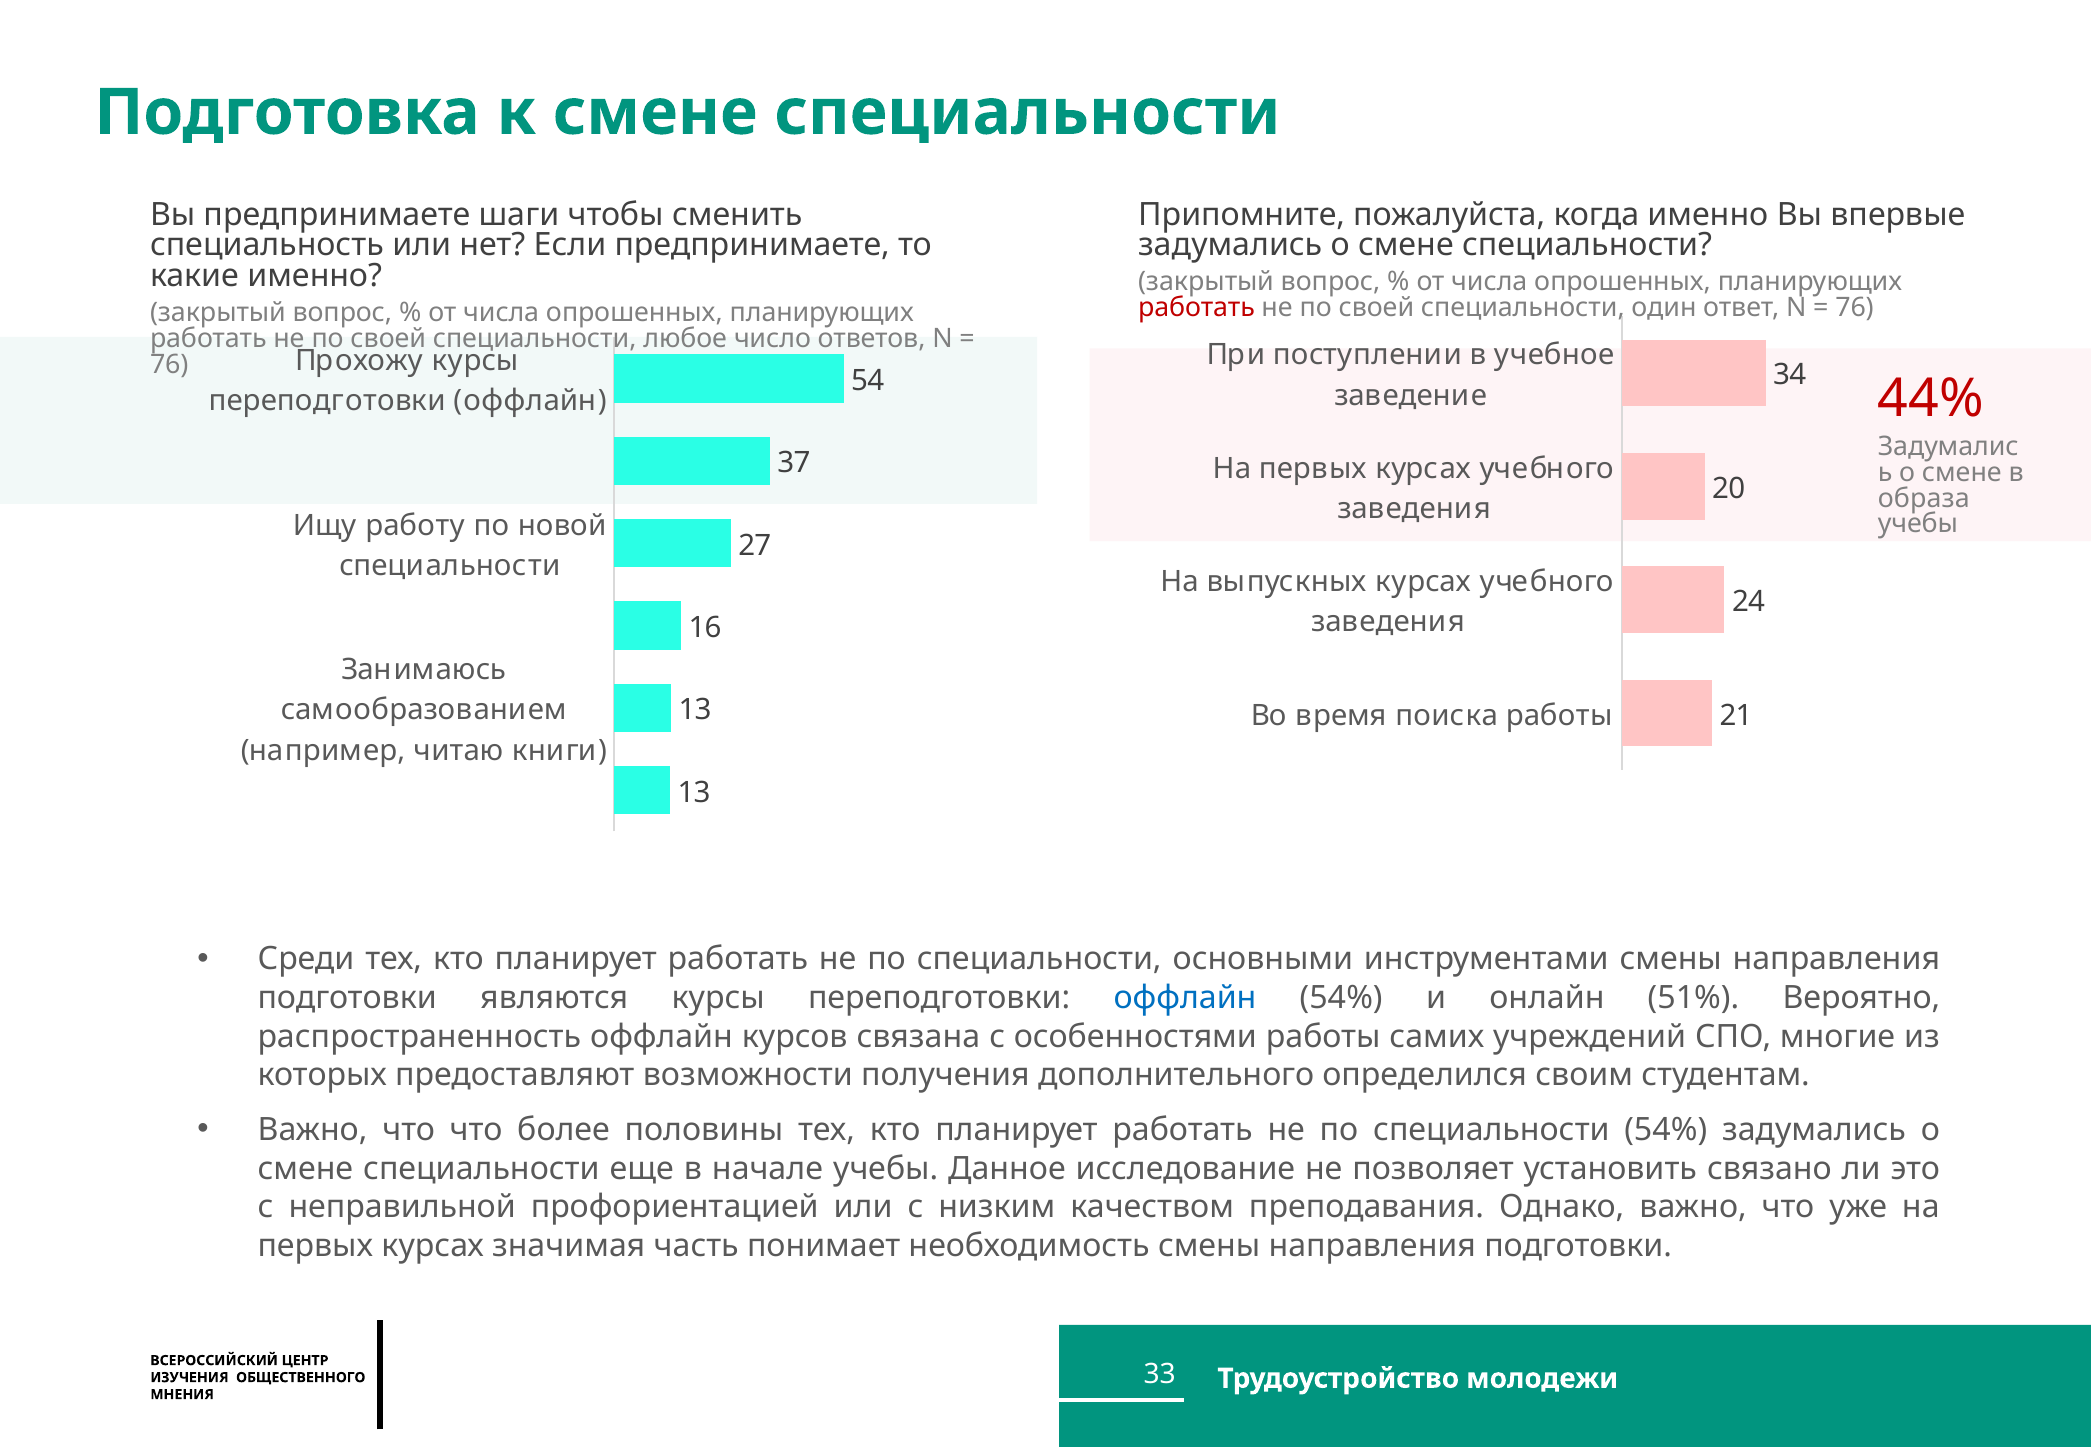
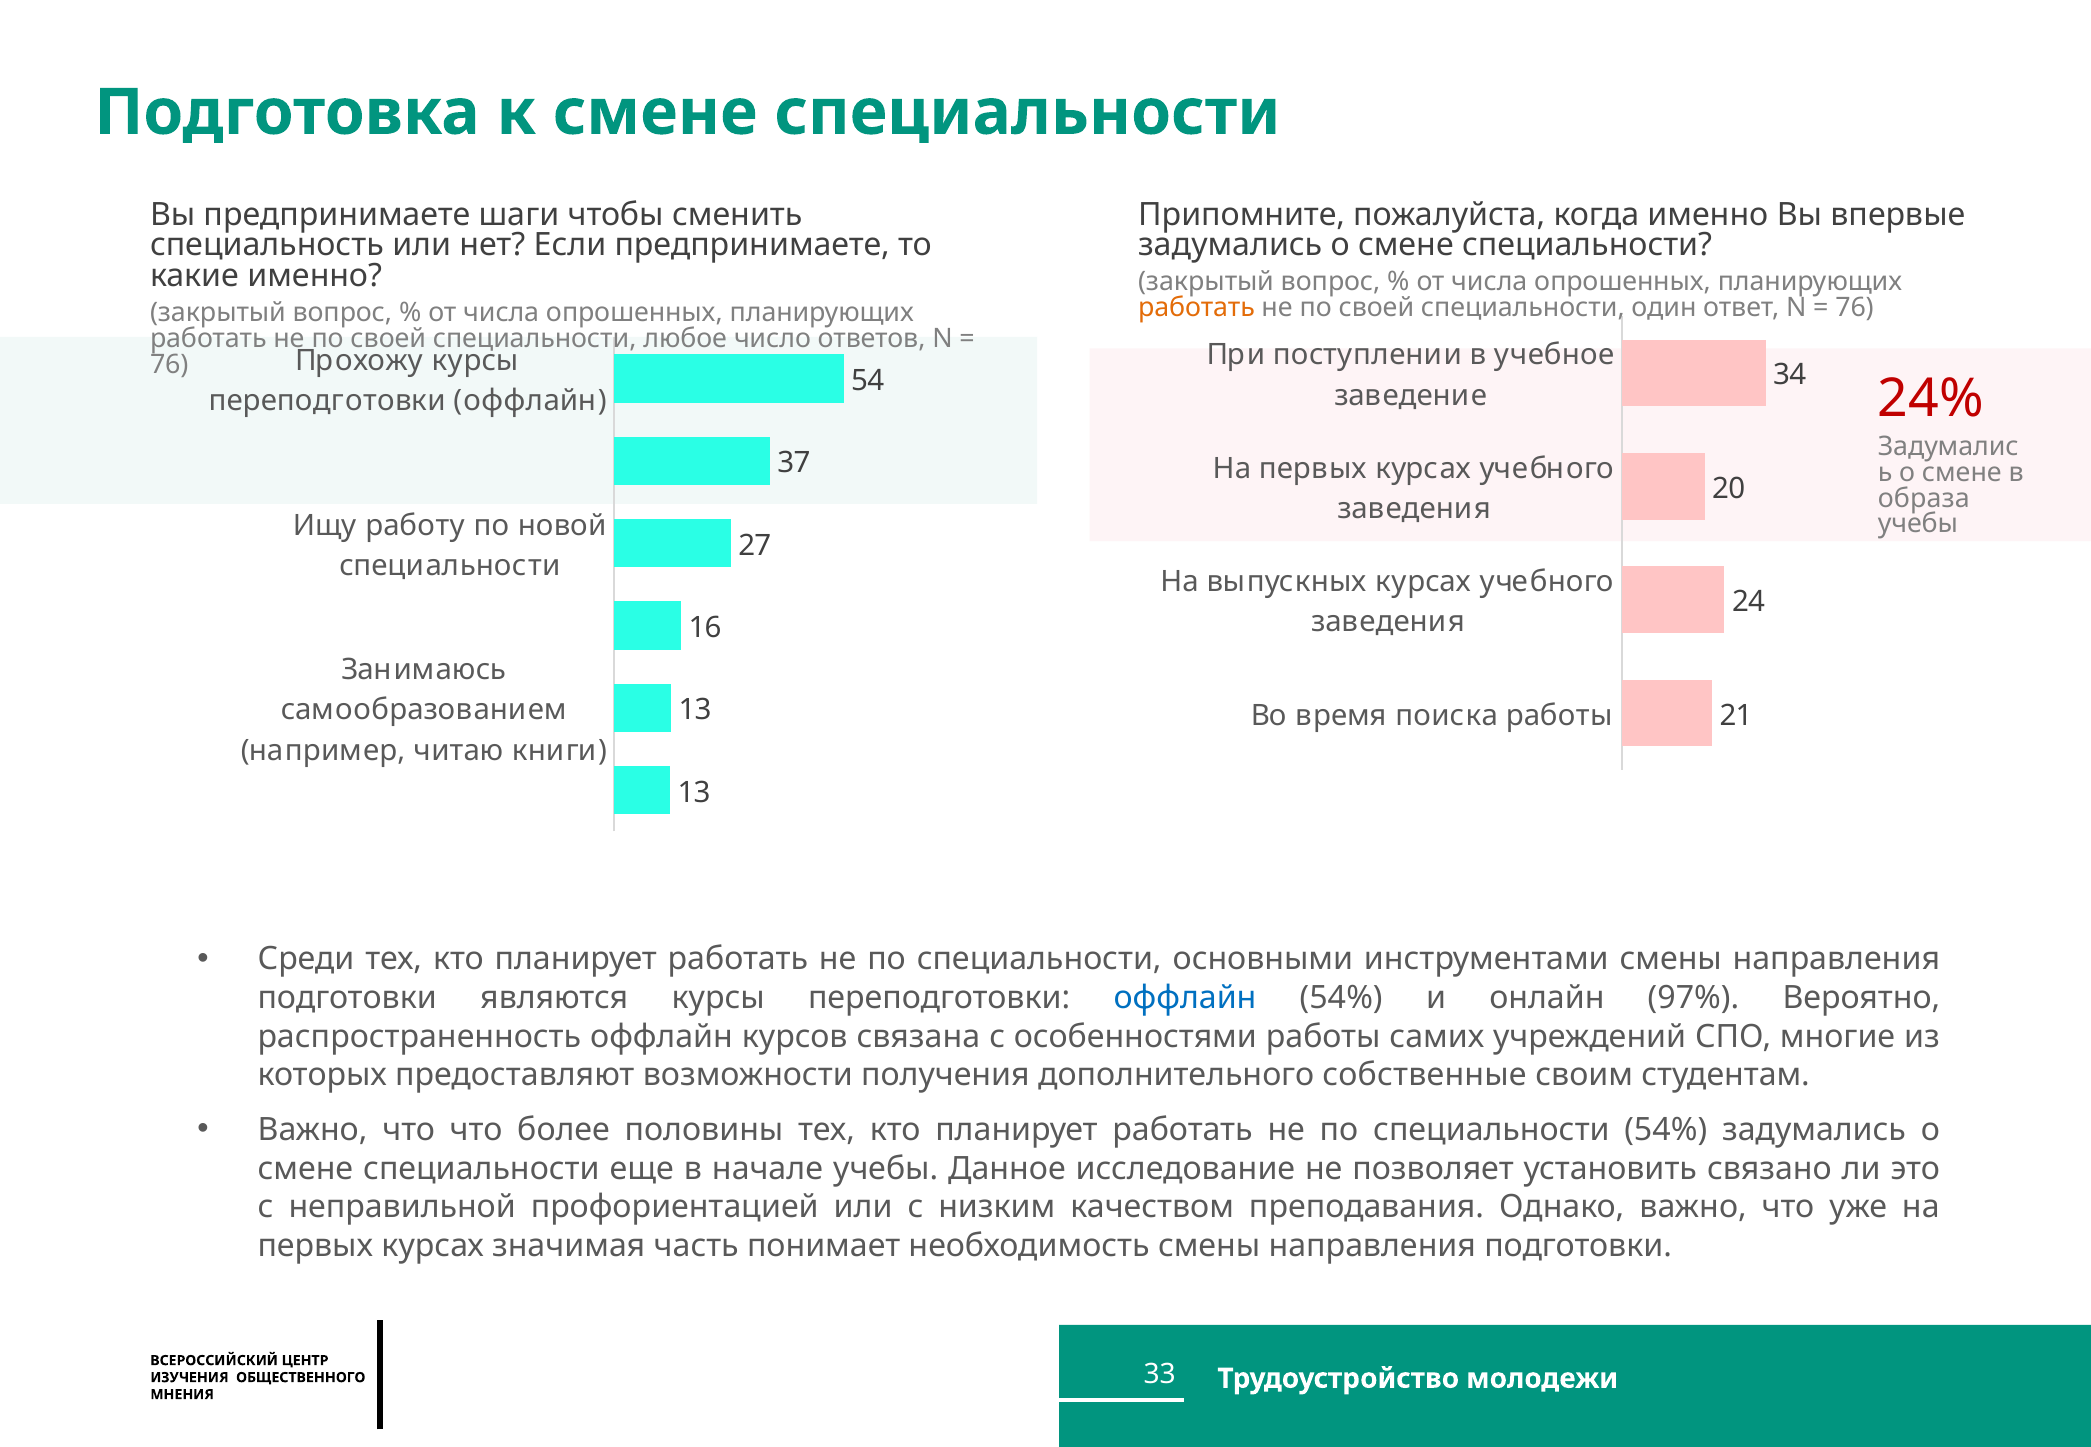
работать colour: red -> orange (1197, 308)
44%: 44% -> 24% (1931, 399)
51%: 51% -> 97% (1693, 998)
определился: определился -> собственные (1425, 1076)
